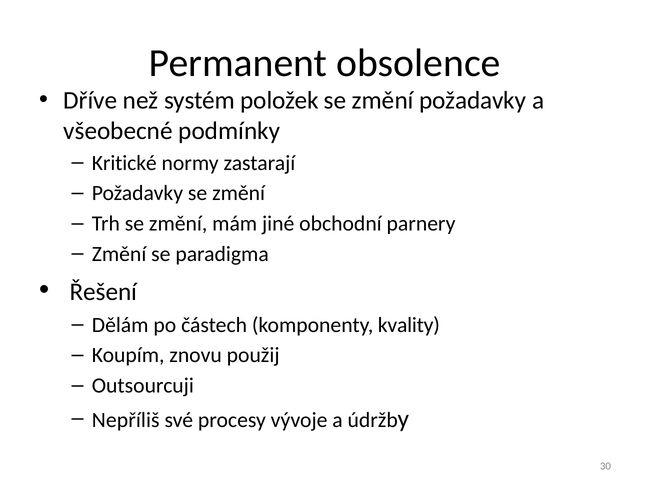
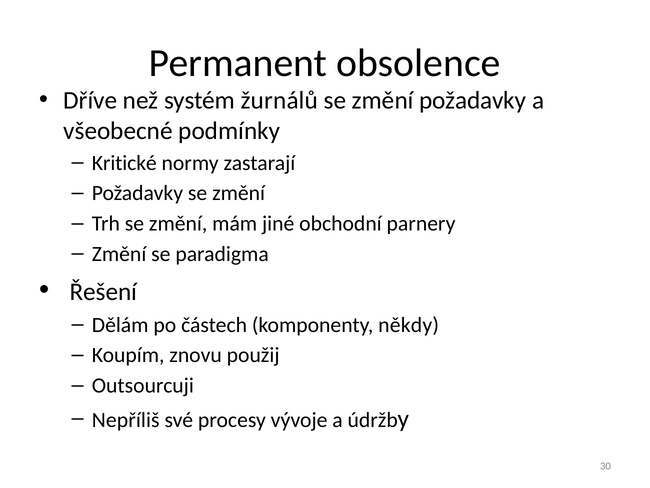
položek: položek -> žurnálů (279, 100)
kvality: kvality -> někdy (409, 325)
